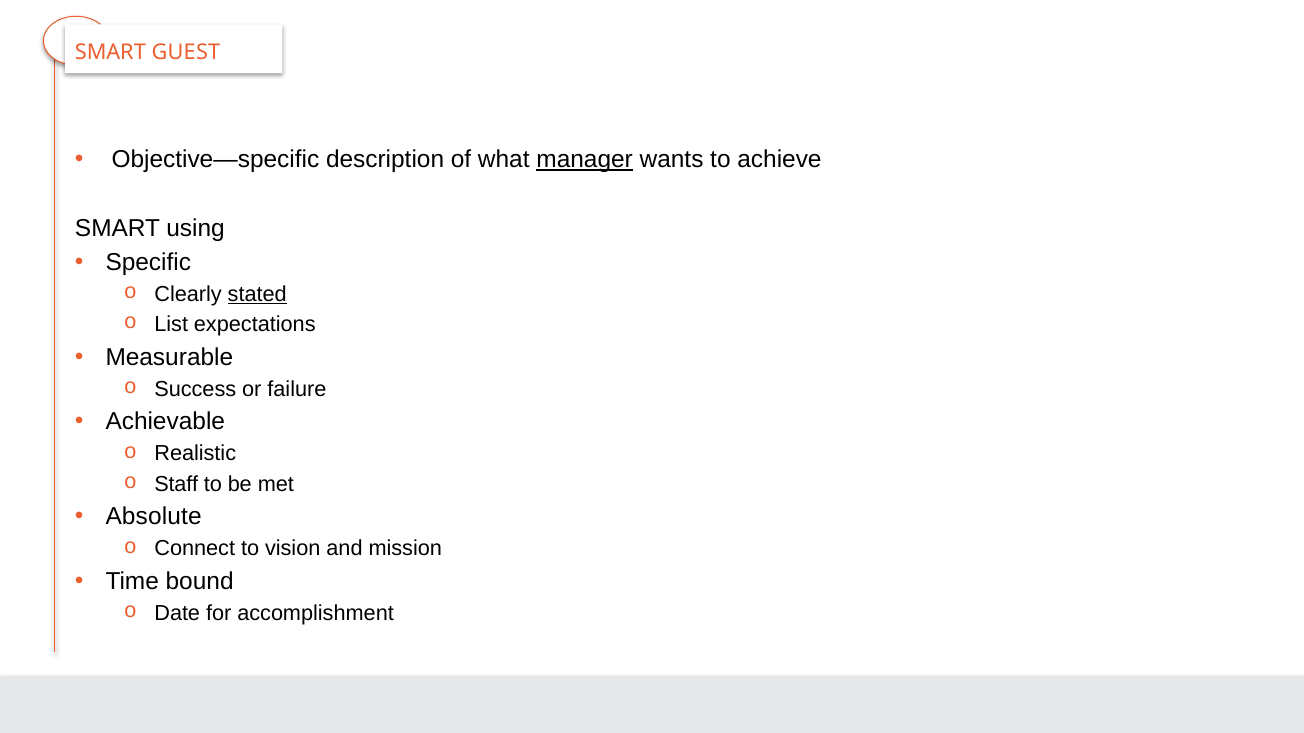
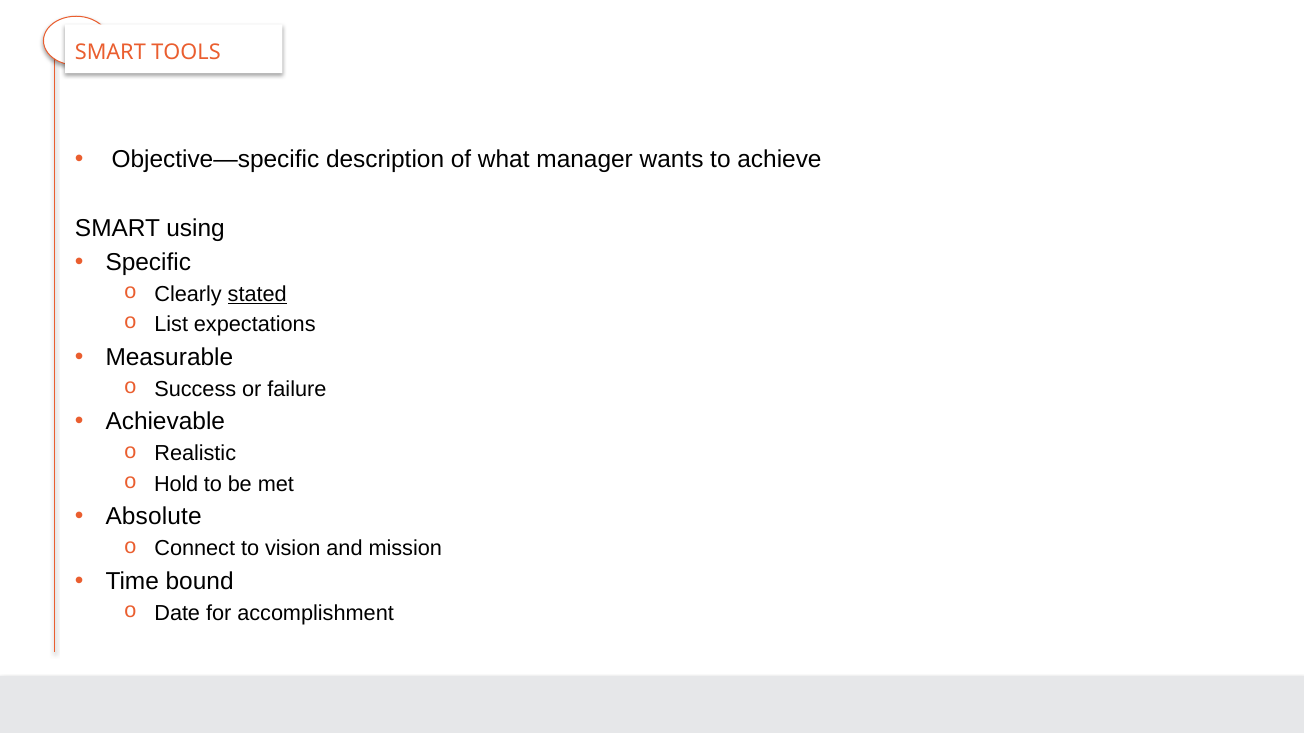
GUEST: GUEST -> TOOLS (186, 52)
manager underline: present -> none (585, 160)
Staff: Staff -> Hold (176, 484)
